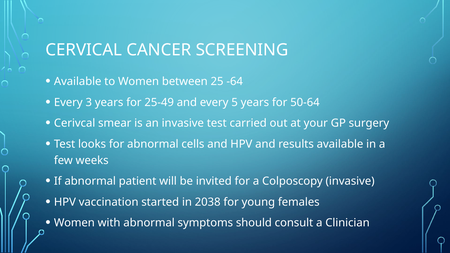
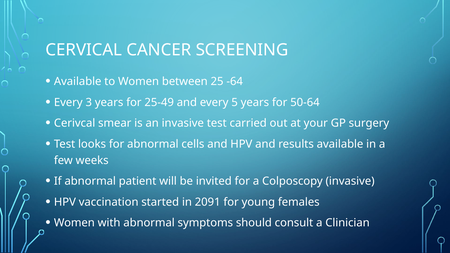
2038: 2038 -> 2091 (208, 202)
